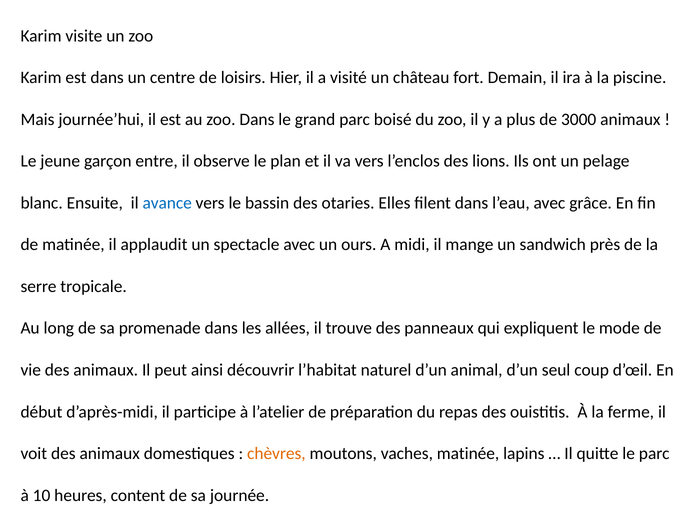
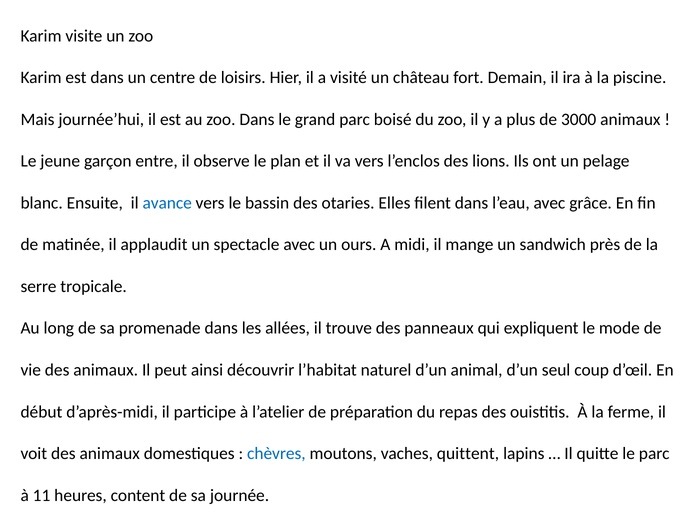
chèvres colour: orange -> blue (276, 454)
vaches matinée: matinée -> quittent (468, 454)
10: 10 -> 11 (42, 495)
